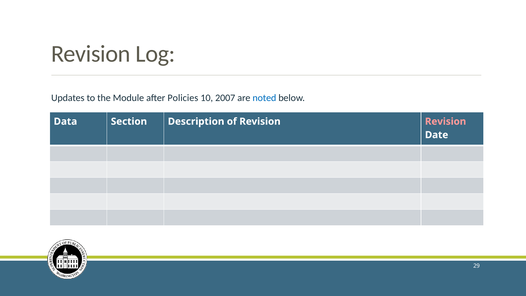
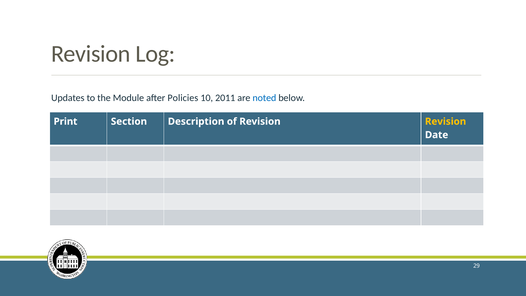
2007: 2007 -> 2011 (225, 98)
Data: Data -> Print (65, 121)
Revision colour: pink -> yellow (446, 121)
